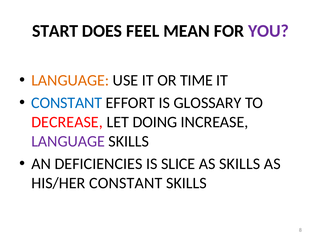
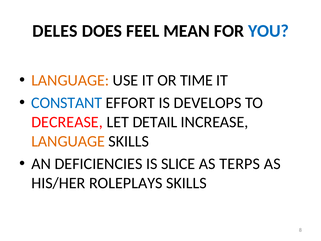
START: START -> DELES (55, 31)
YOU colour: purple -> blue (268, 31)
GLOSSARY: GLOSSARY -> DEVELOPS (208, 103)
DOING: DOING -> DETAIL (155, 122)
LANGUAGE colour: purple -> orange (68, 141)
AS SKILLS: SKILLS -> TERPS (240, 164)
HIS/HER CONSTANT: CONSTANT -> ROLEPLAYS (126, 183)
